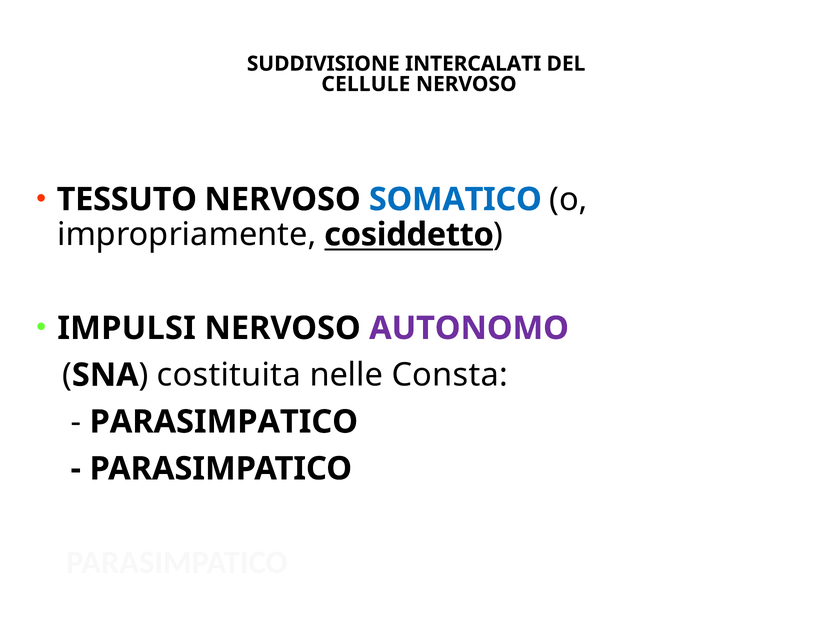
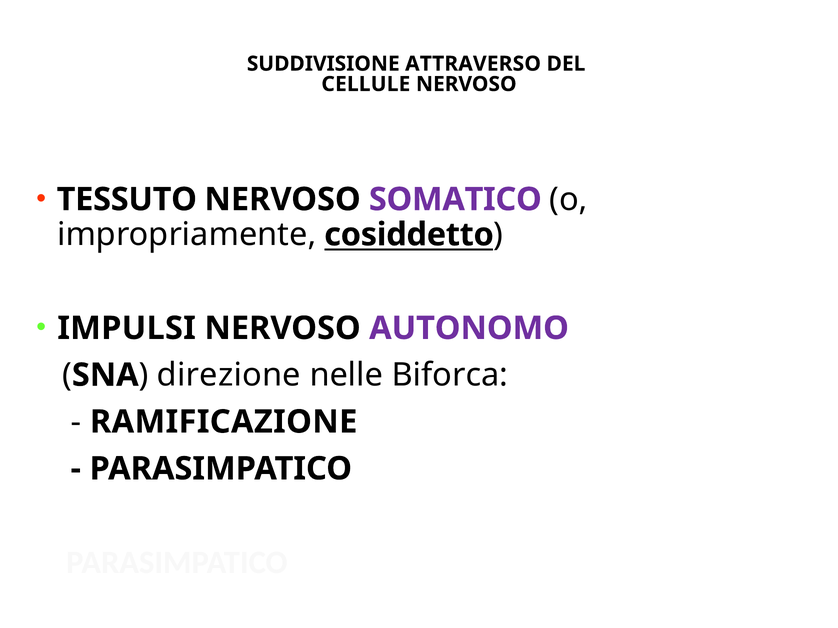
INTERCALATI: INTERCALATI -> ATTRAVERSO (473, 64)
SOMATICO colour: blue -> purple (455, 200)
costituita: costituita -> direzione (229, 375)
Consta: Consta -> Biforca (450, 375)
PARASIMPATICO: PARASIMPATICO -> RAMIFICAZIONE (224, 422)
